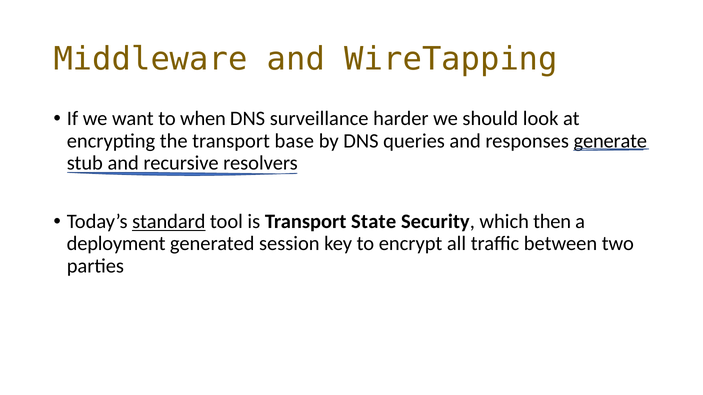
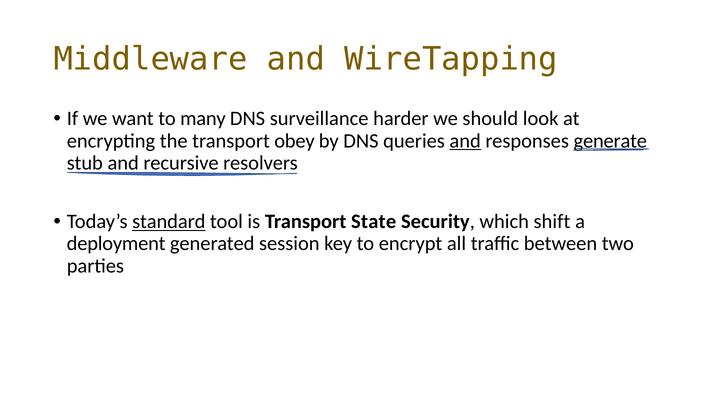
when: when -> many (203, 119)
base: base -> obey (294, 141)
and underline: none -> present (465, 141)
then: then -> shift (552, 222)
